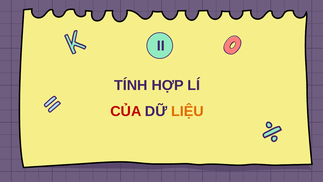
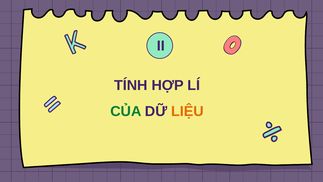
CỦA colour: red -> green (126, 111)
